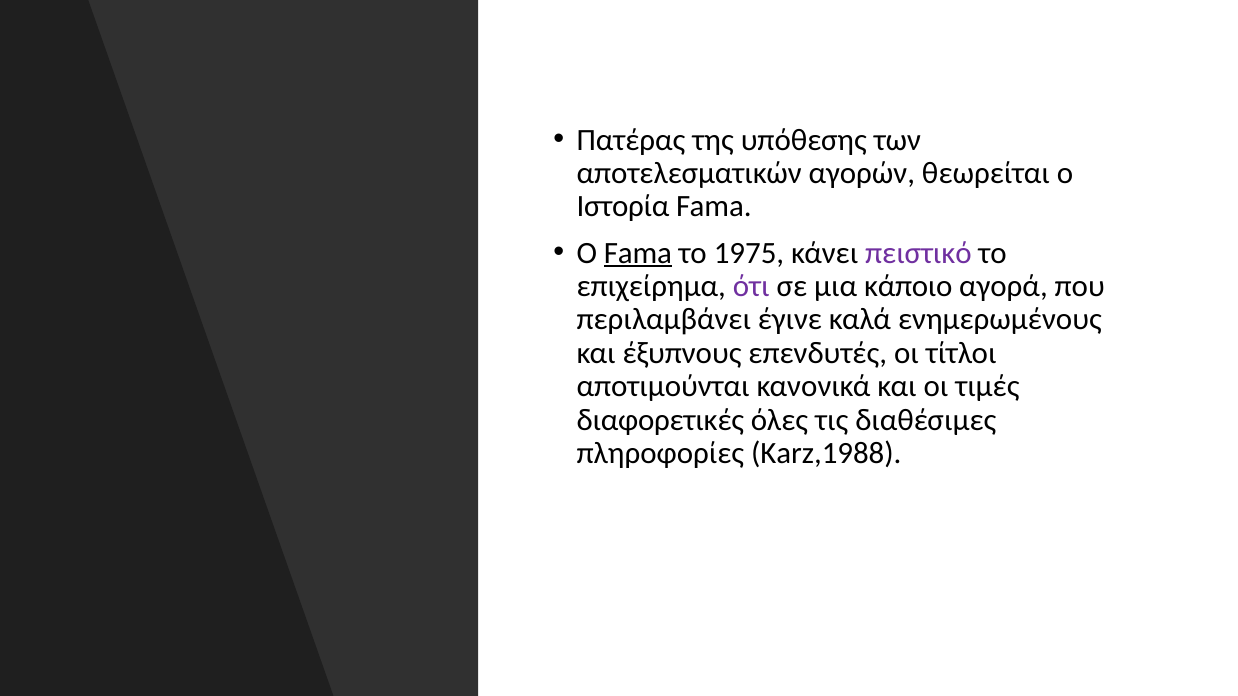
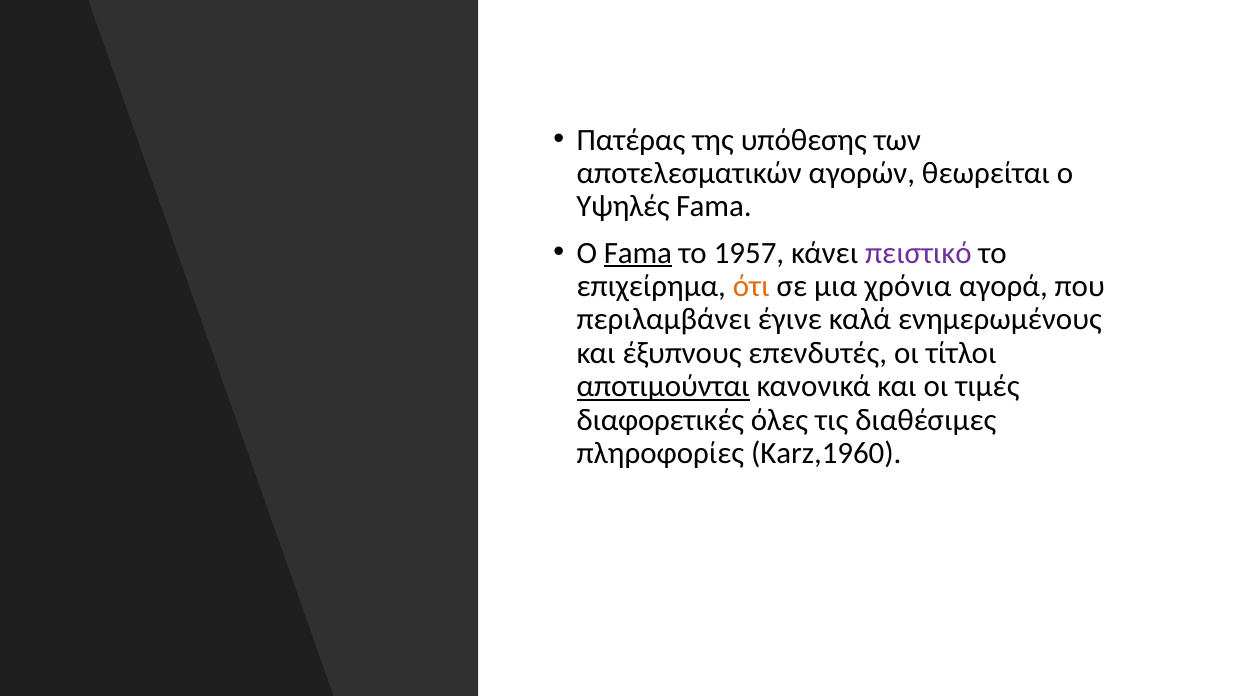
Ιστορία: Ιστορία -> Υψηλές (623, 207)
1975: 1975 -> 1957 (749, 253)
ότι colour: purple -> orange (751, 286)
κάποιο: κάποιο -> χρόνια (908, 286)
αποτιμούνται underline: none -> present (663, 387)
Karz,1988: Karz,1988 -> Karz,1960 (826, 454)
